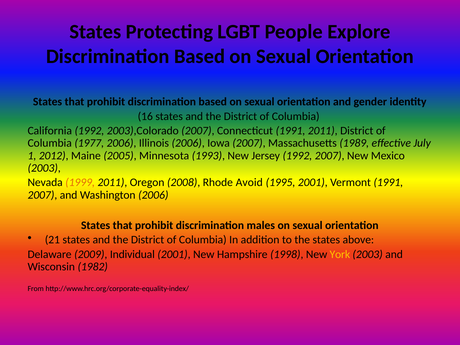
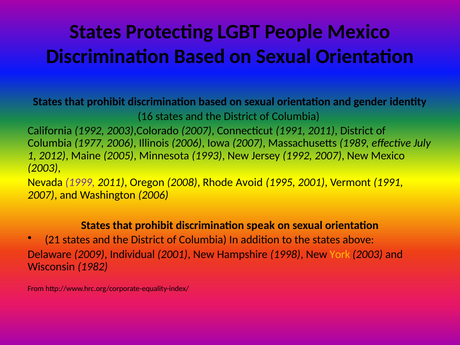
People Explore: Explore -> Mexico (359, 32)
1999 colour: orange -> purple (80, 183)
males: males -> speak (261, 225)
